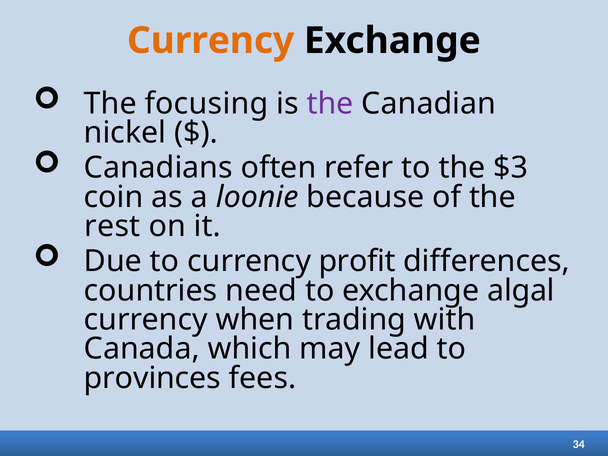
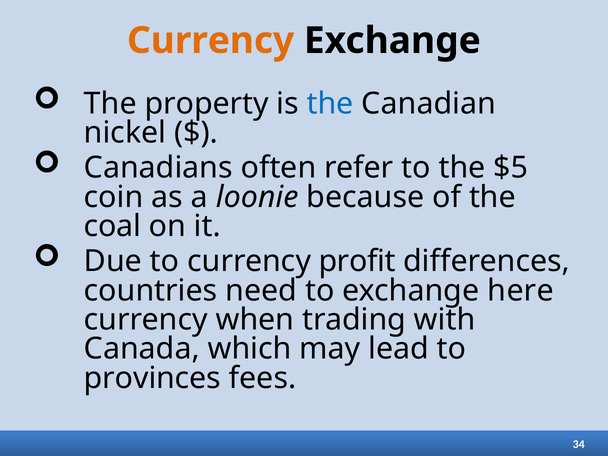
focusing: focusing -> property (207, 104)
the colour: purple -> blue (330, 104)
$3: $3 -> $5 (511, 168)
rest: rest -> coal (113, 226)
algal: algal -> here (521, 291)
